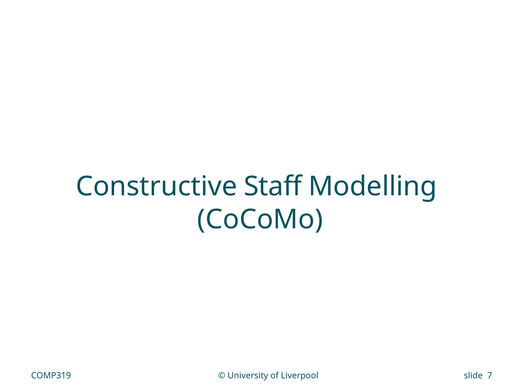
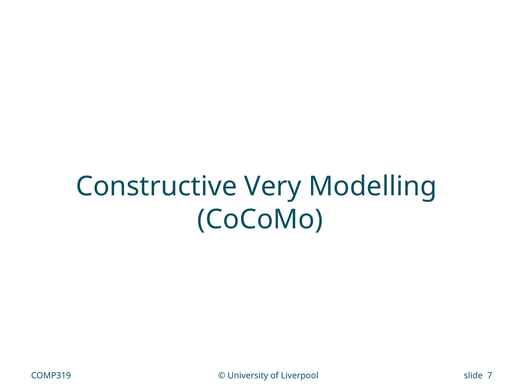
Staff: Staff -> Very (273, 187)
